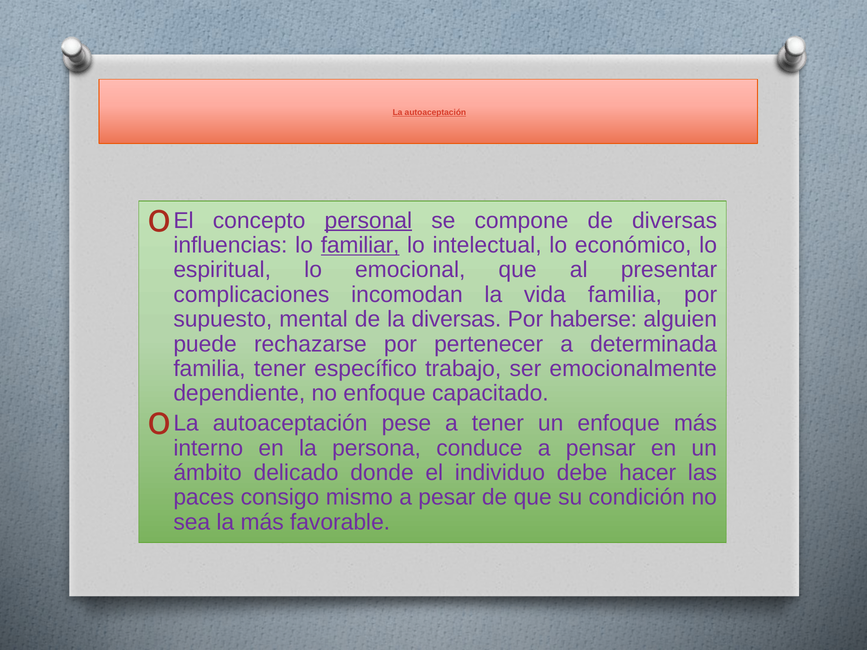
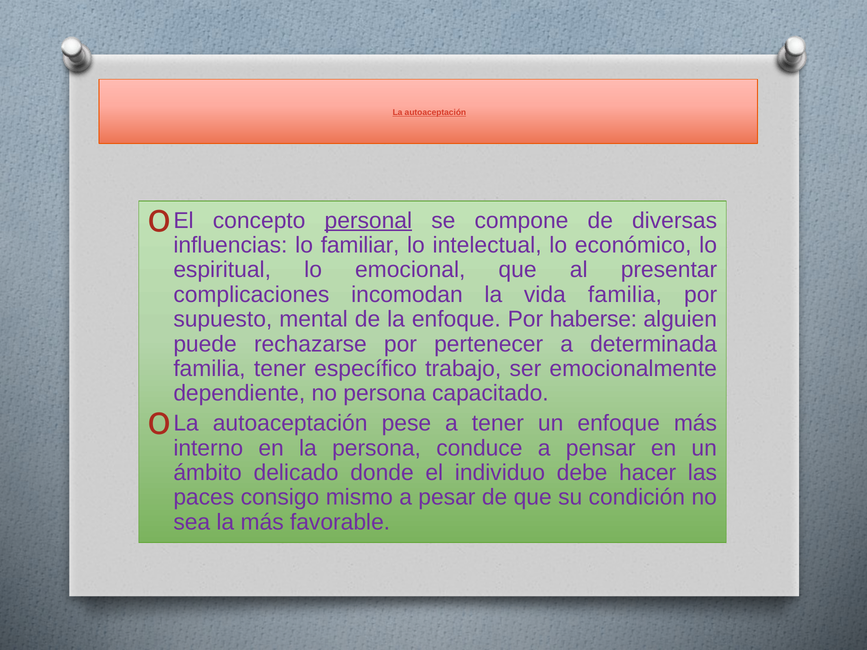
familiar underline: present -> none (360, 245)
la diversas: diversas -> enfoque (456, 319)
no enfoque: enfoque -> persona (385, 394)
